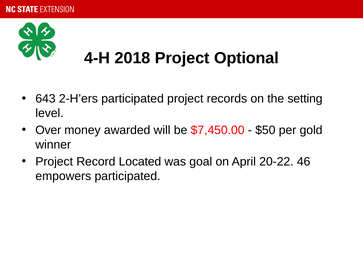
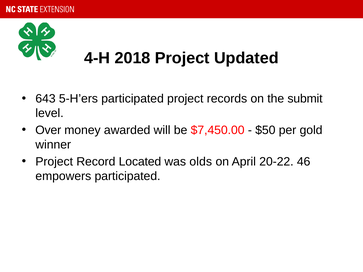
Optional: Optional -> Updated (246, 58)
2-H’ers: 2-H’ers -> 5-H’ers (78, 99)
setting: setting -> submit (305, 99)
goal: goal -> olds (201, 162)
